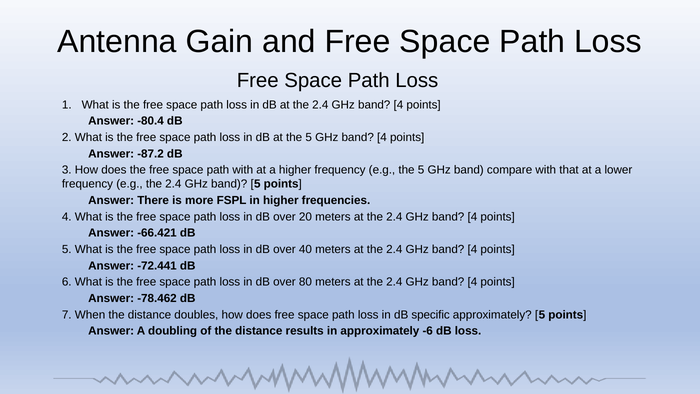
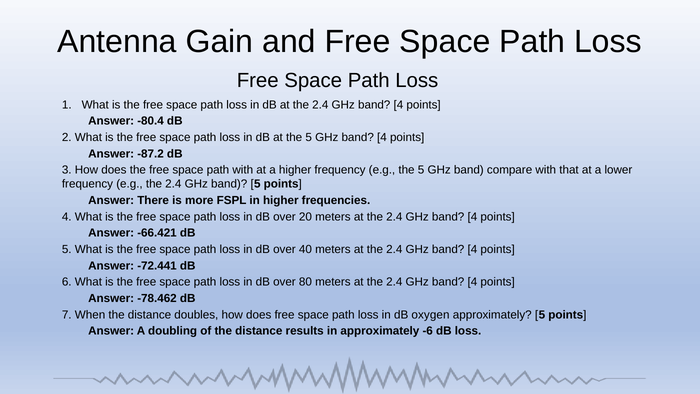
specific: specific -> oxygen (430, 315)
